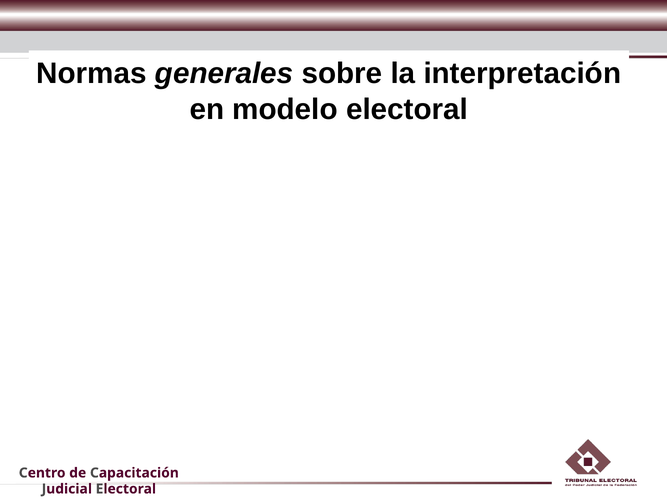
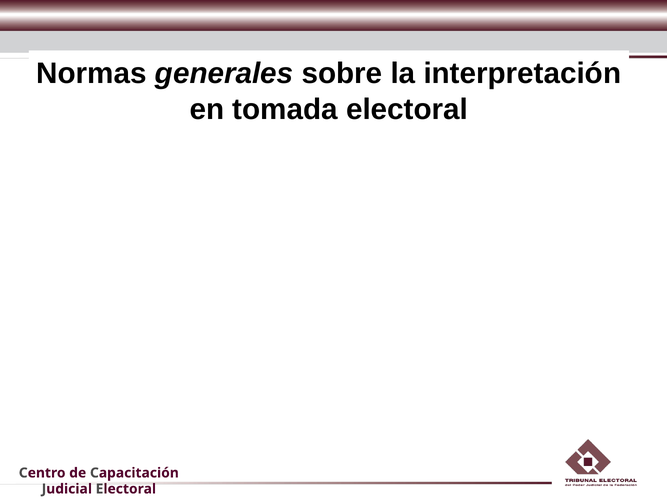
modelo: modelo -> tomada (285, 109)
